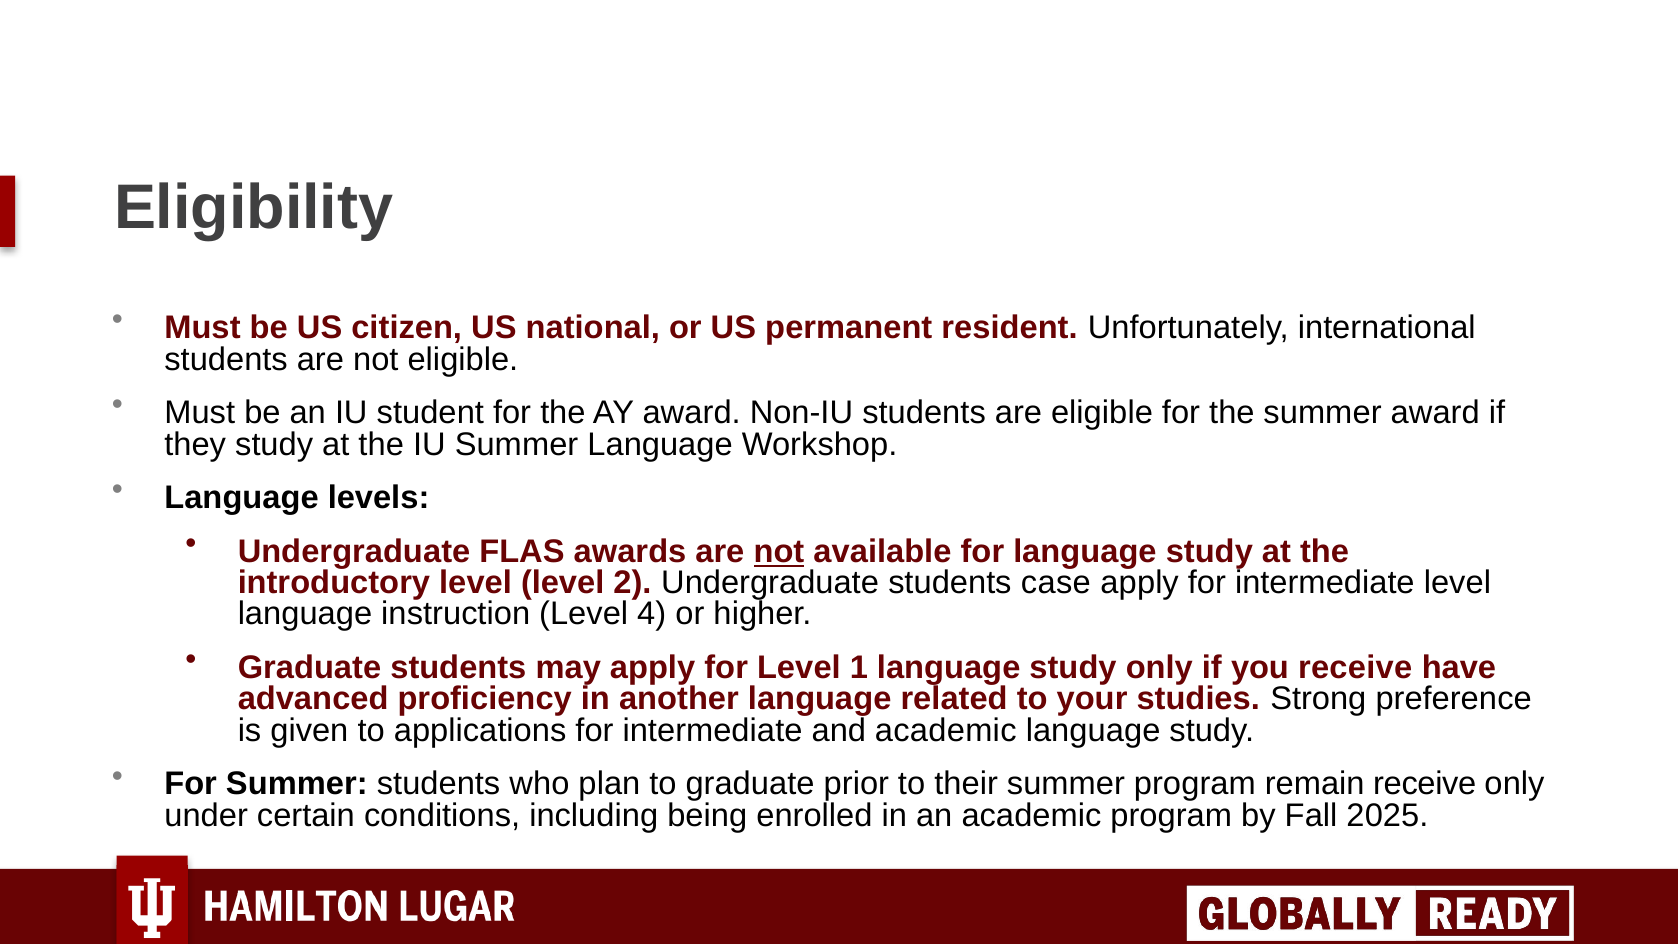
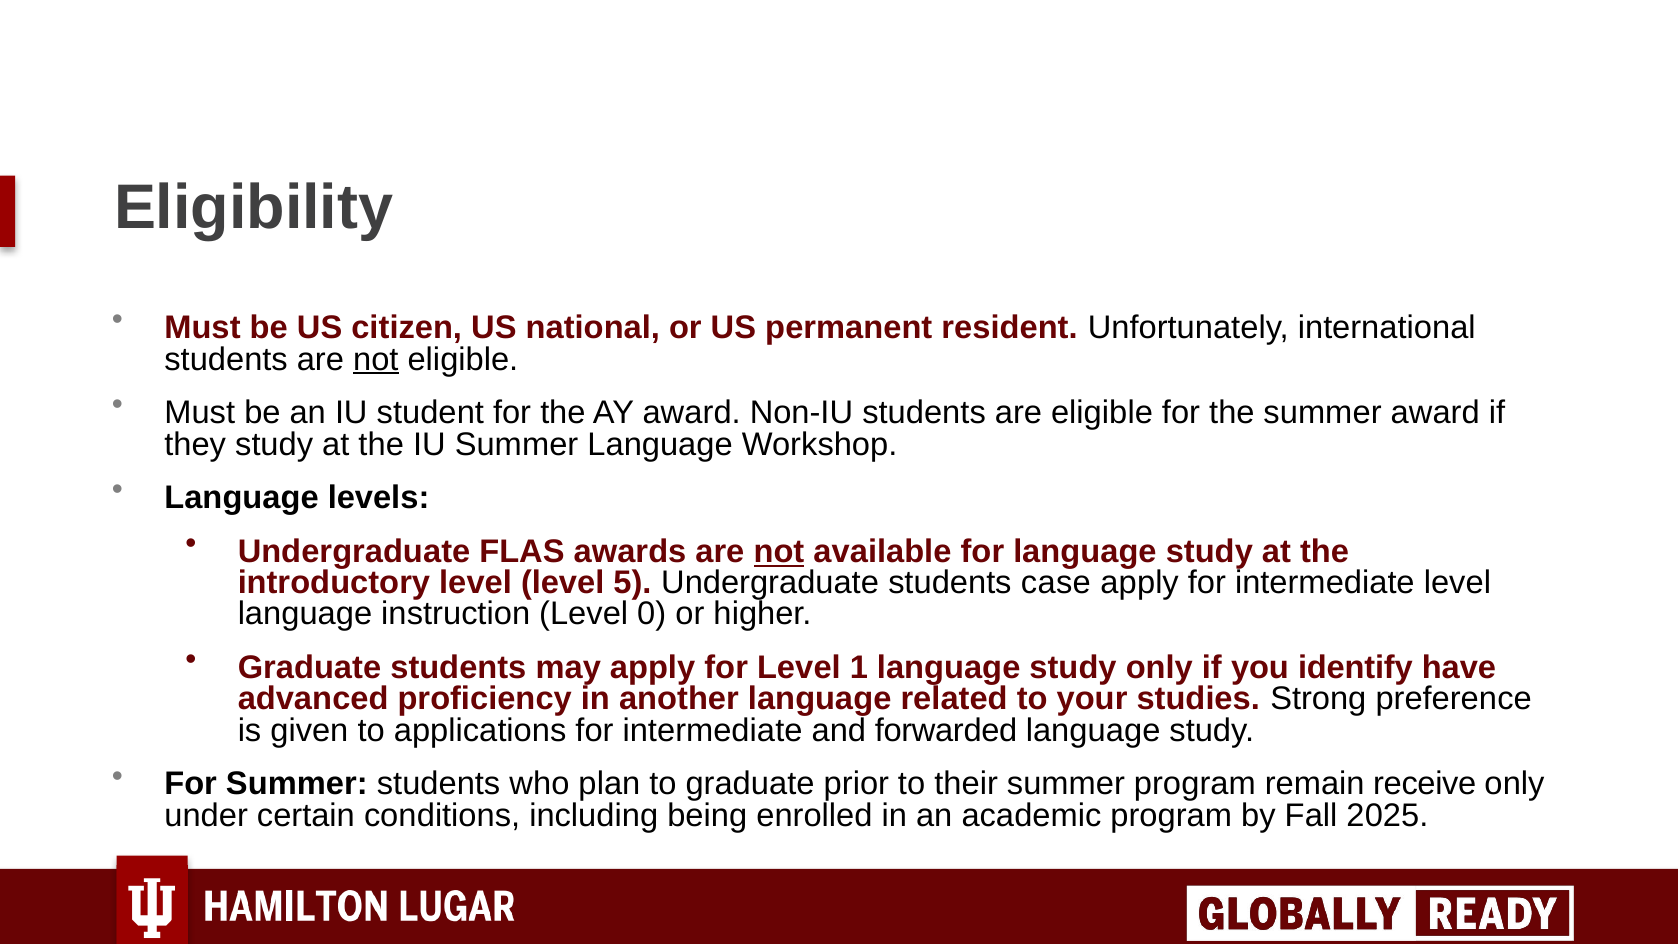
not underline: none -> present (376, 359)
2: 2 -> 5 (632, 583)
4: 4 -> 0 (652, 614)
you receive: receive -> identify (1355, 668)
and academic: academic -> forwarded (946, 730)
